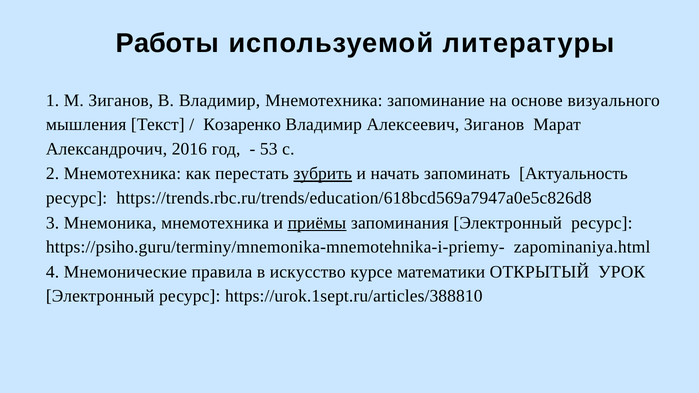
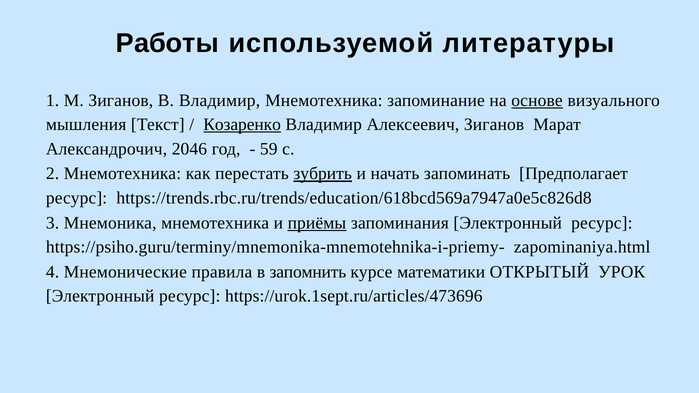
основе underline: none -> present (537, 100)
Козаренко underline: none -> present (242, 125)
2016: 2016 -> 2046 (189, 149)
53: 53 -> 59 (269, 149)
Актуальность: Актуальность -> Предполагает (574, 174)
искусство: искусство -> запомнить (308, 272)
https://urok.1sept.ru/articles/388810: https://urok.1sept.ru/articles/388810 -> https://urok.1sept.ru/articles/473696 (354, 296)
